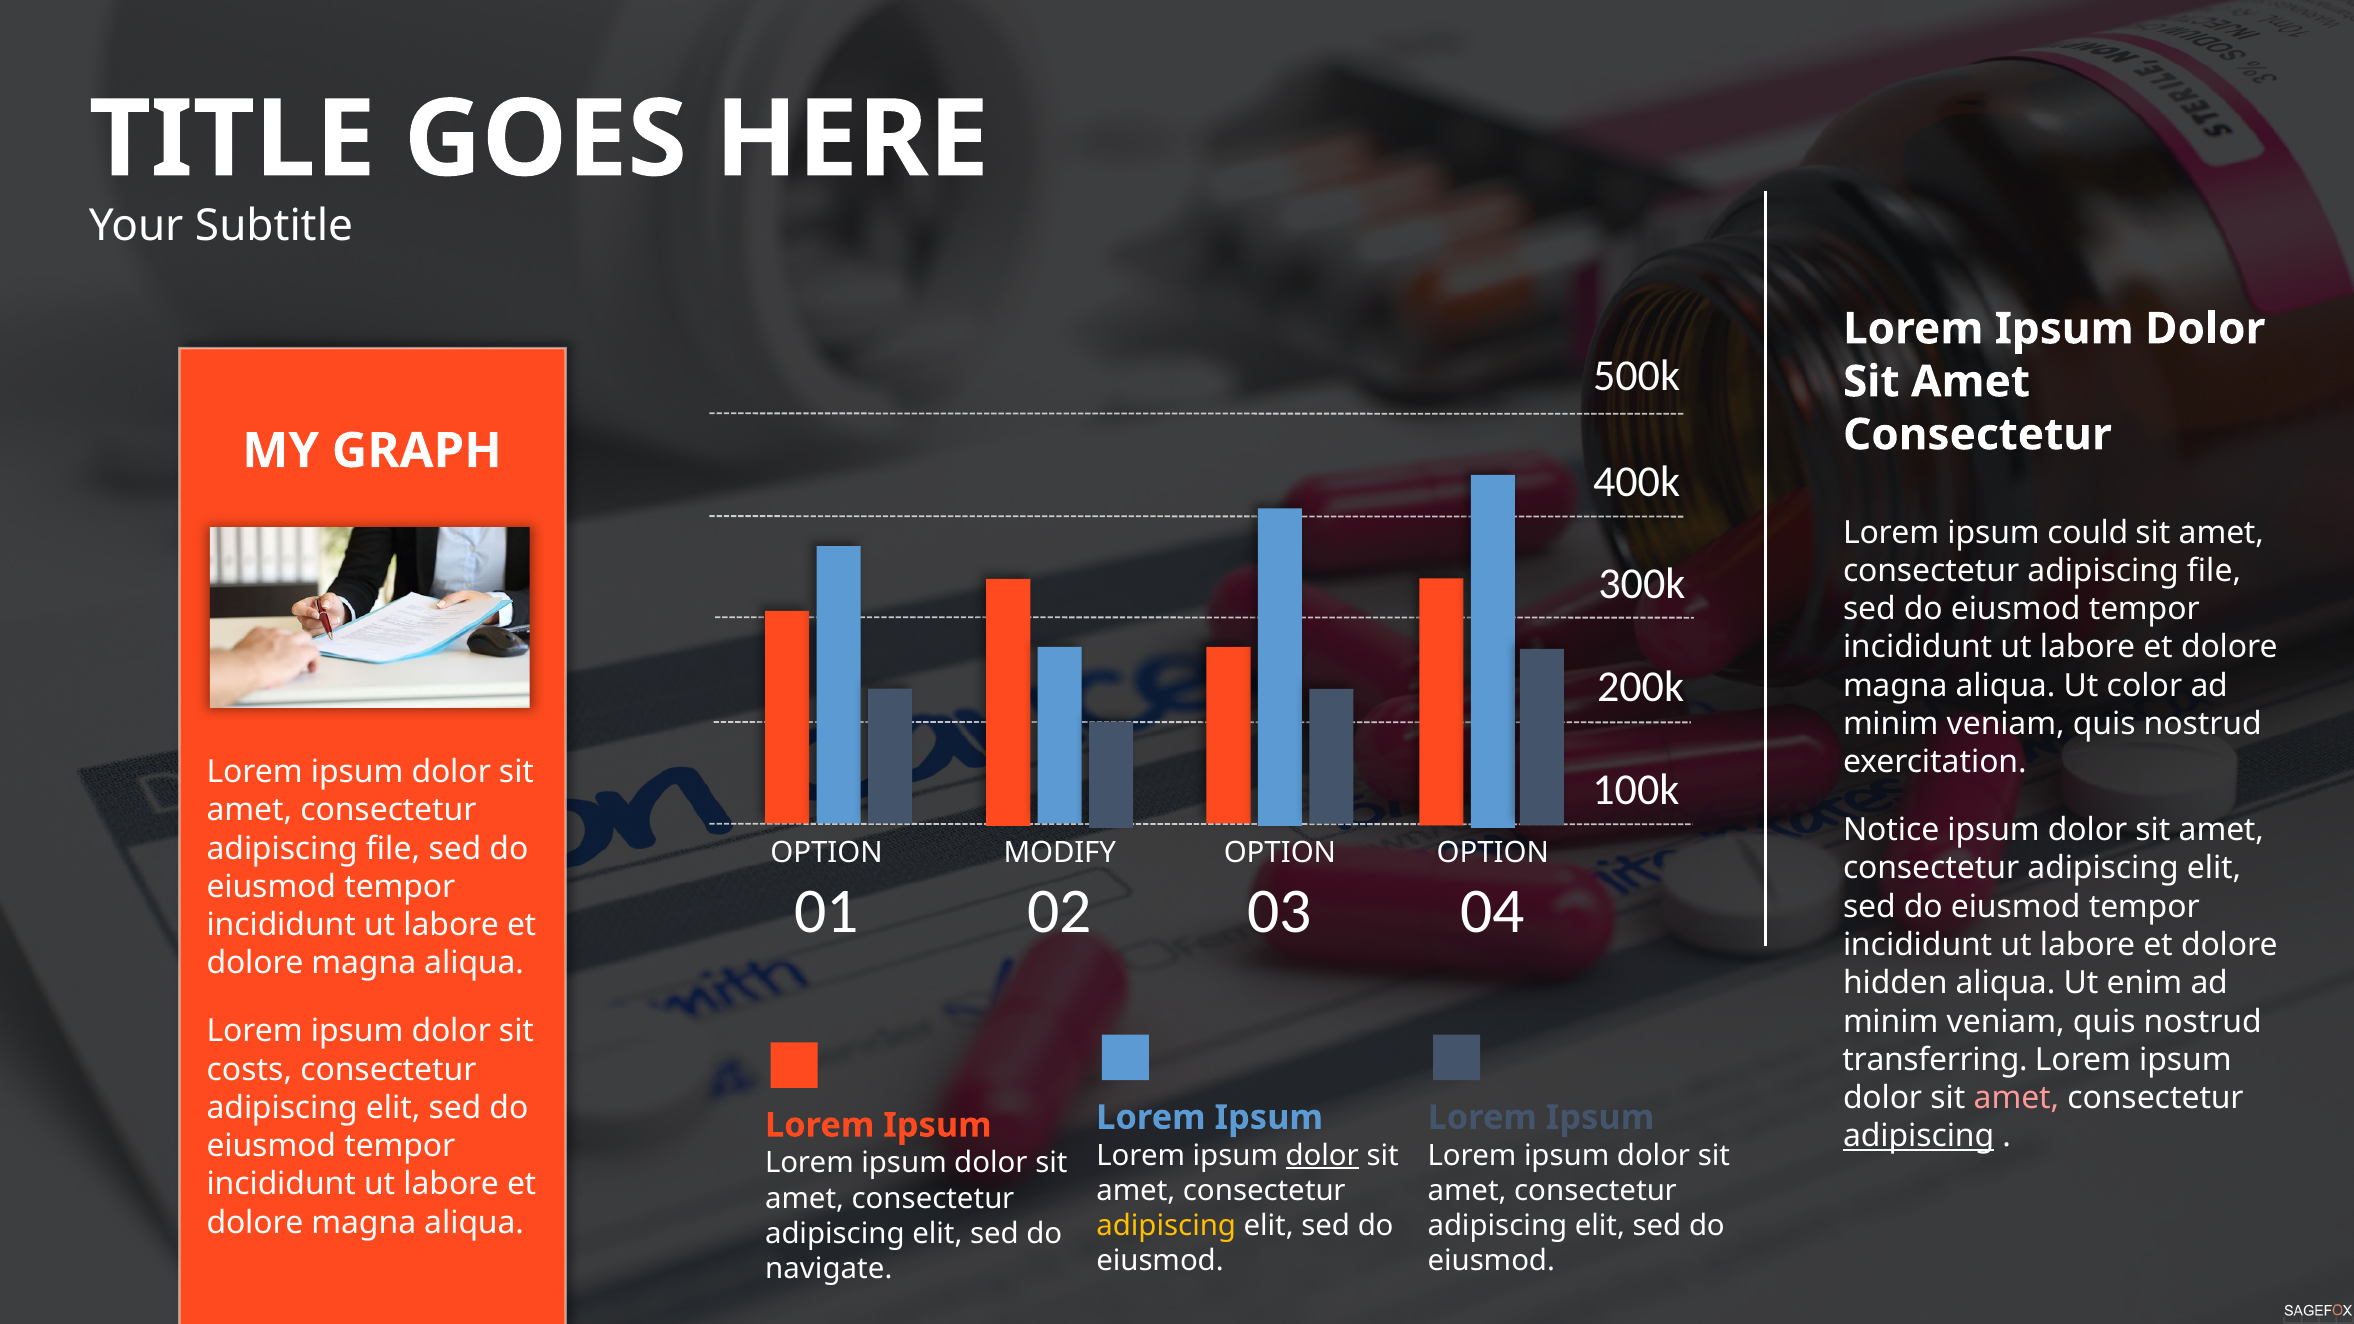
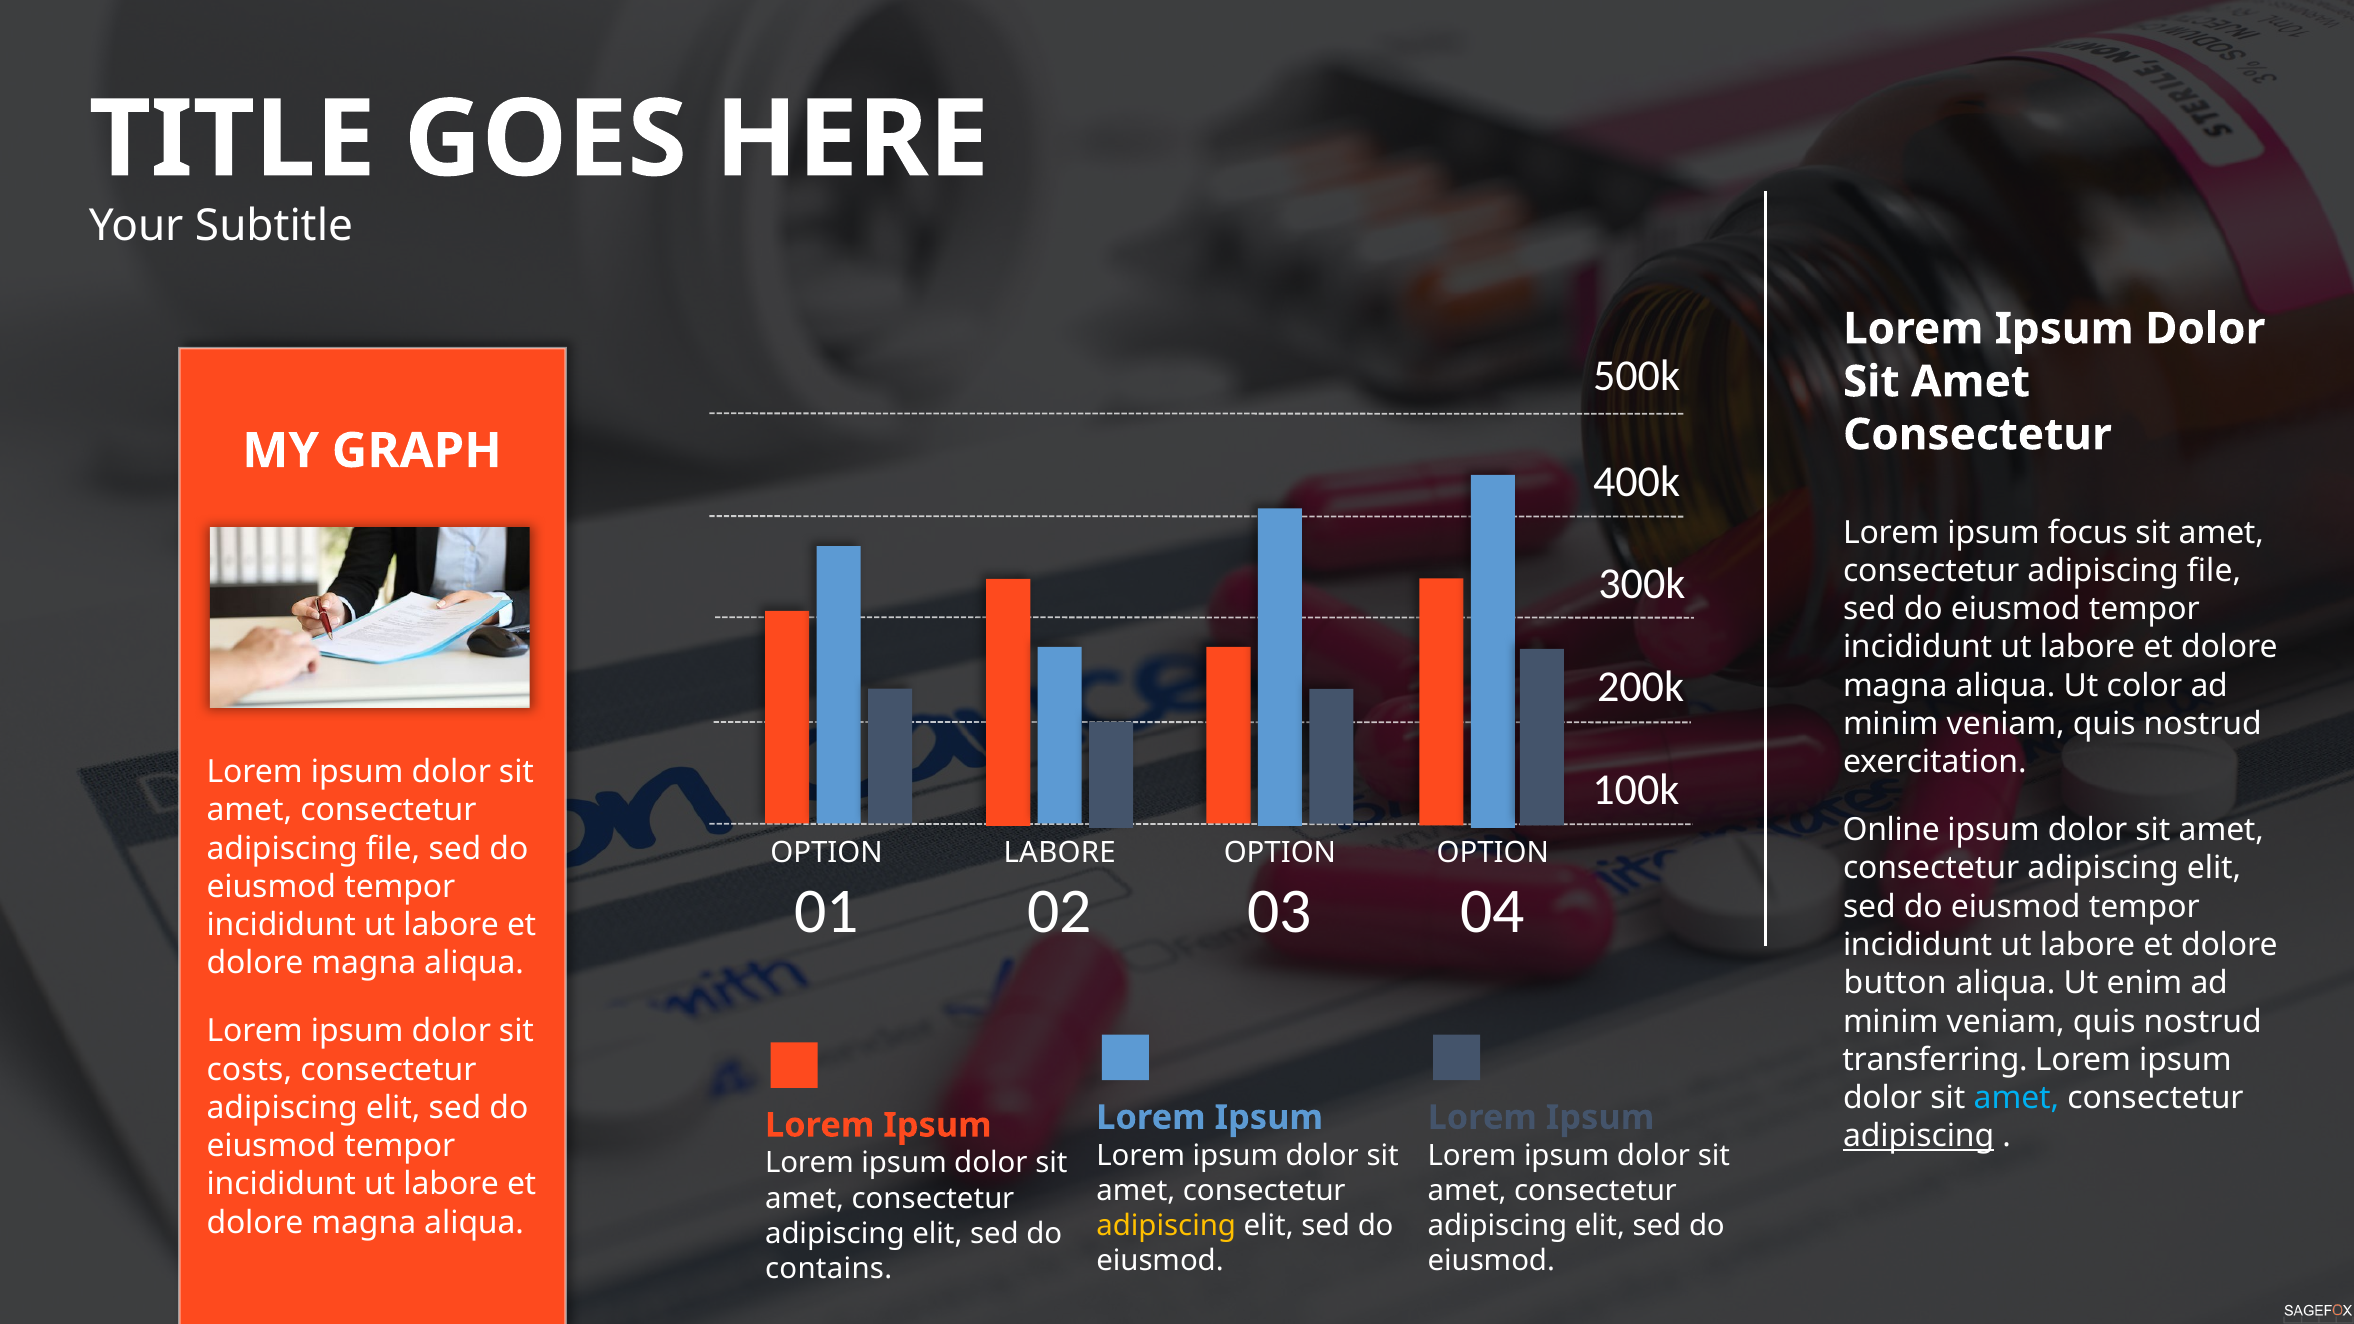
could: could -> focus (2088, 533)
Notice: Notice -> Online (1891, 830)
MODIFY: MODIFY -> LABORE (1060, 853)
hidden: hidden -> button (1895, 983)
amet colour: pink -> light blue (2016, 1098)
dolor underline: present -> none (1322, 1155)
navigate: navigate -> contains (829, 1269)
